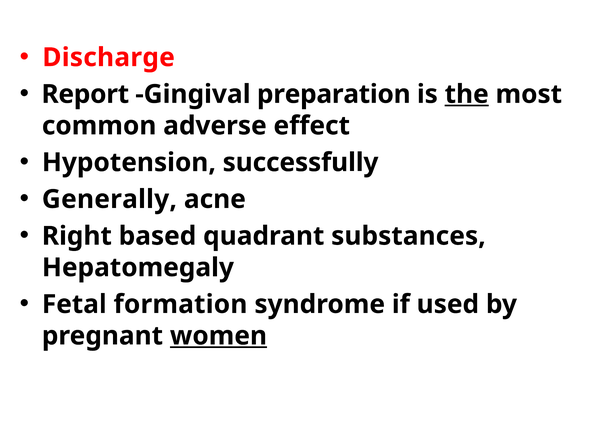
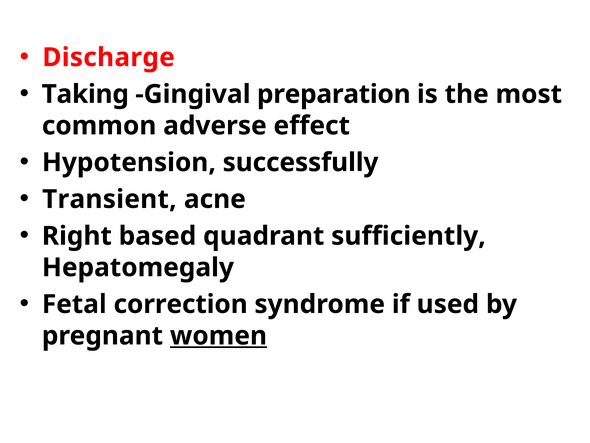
Report: Report -> Taking (85, 94)
the underline: present -> none (467, 94)
Generally: Generally -> Transient (109, 199)
substances: substances -> sufficiently (408, 236)
formation: formation -> correction (181, 304)
